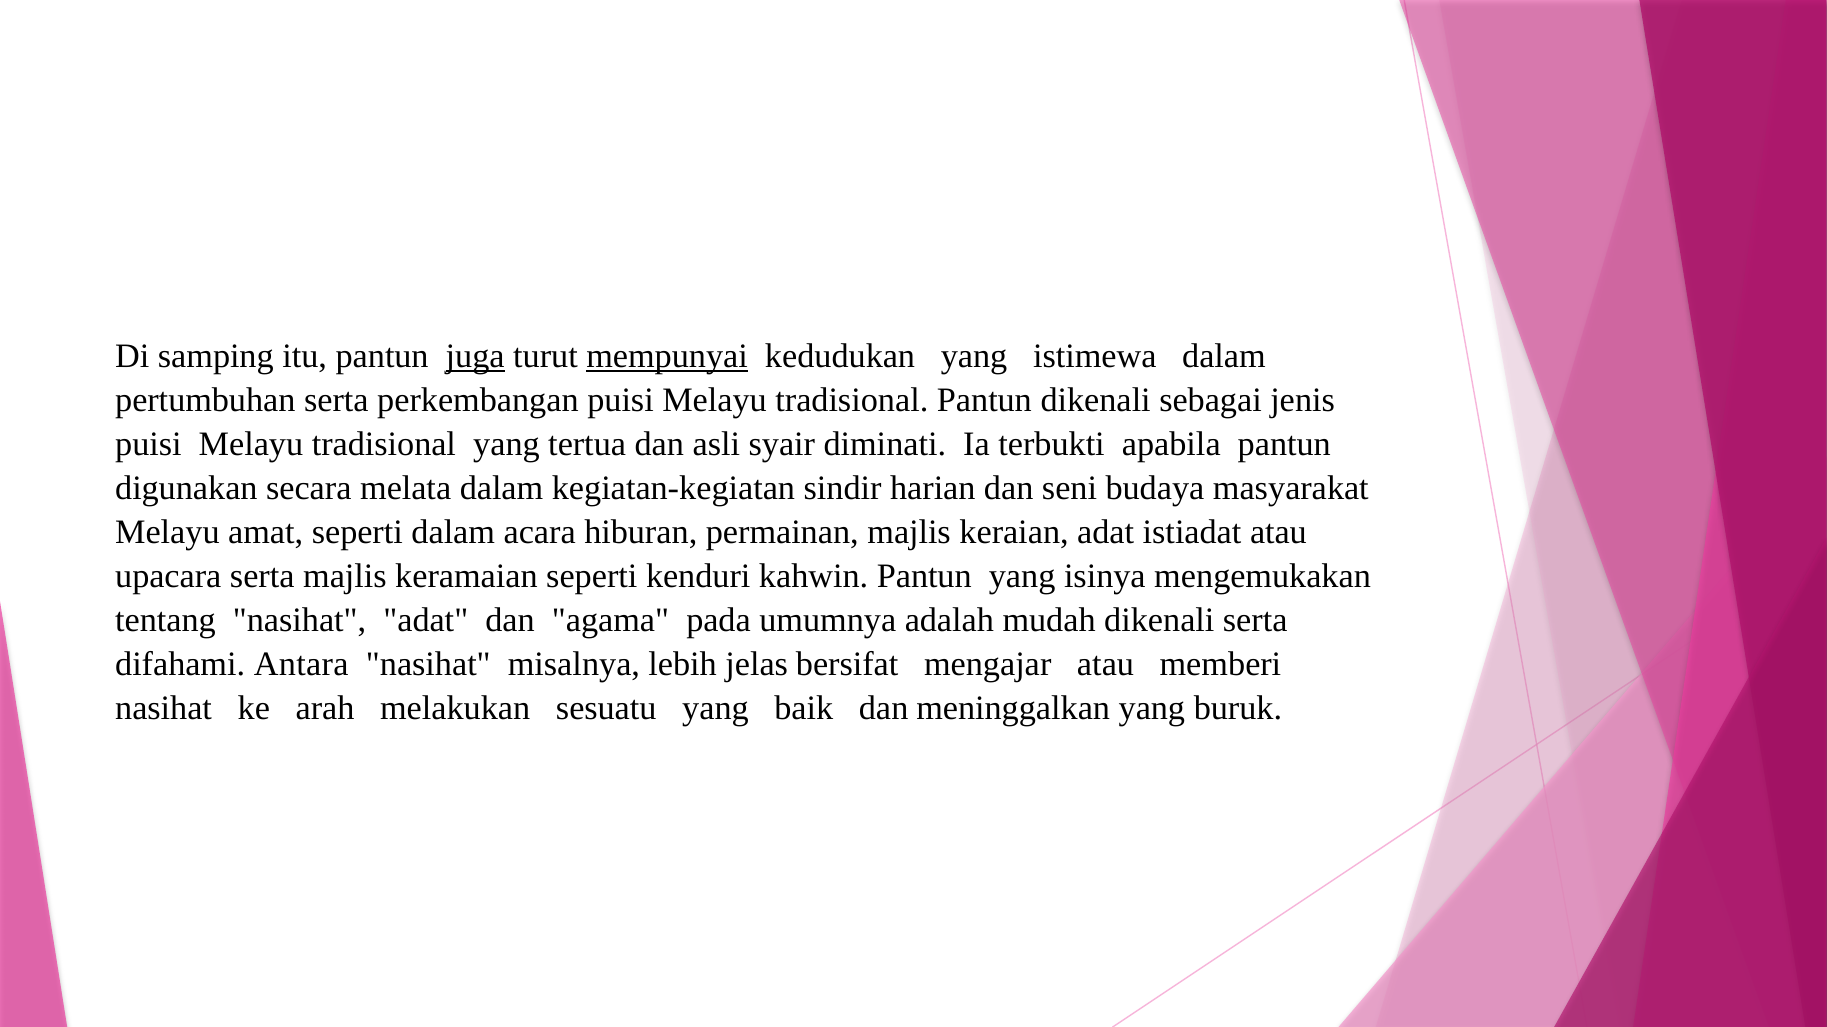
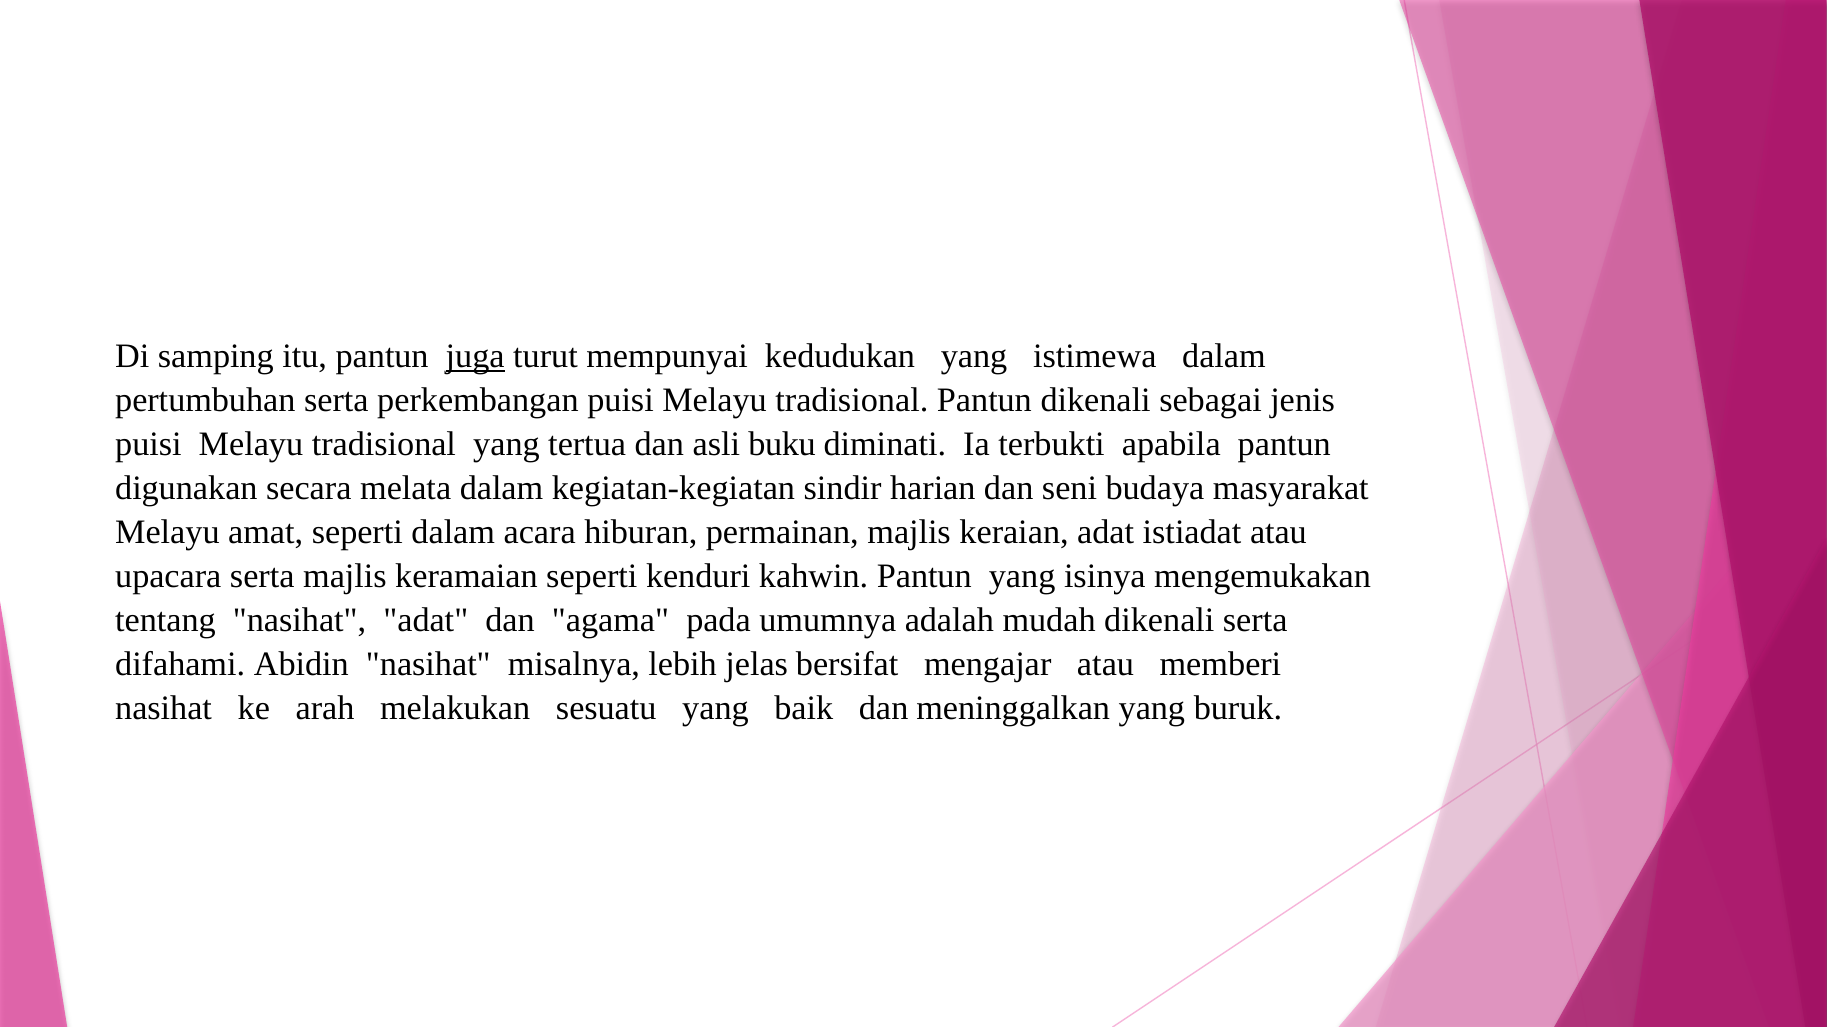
mempunyai underline: present -> none (667, 356)
syair: syair -> buku (782, 444)
Antara: Antara -> Abidin (301, 664)
